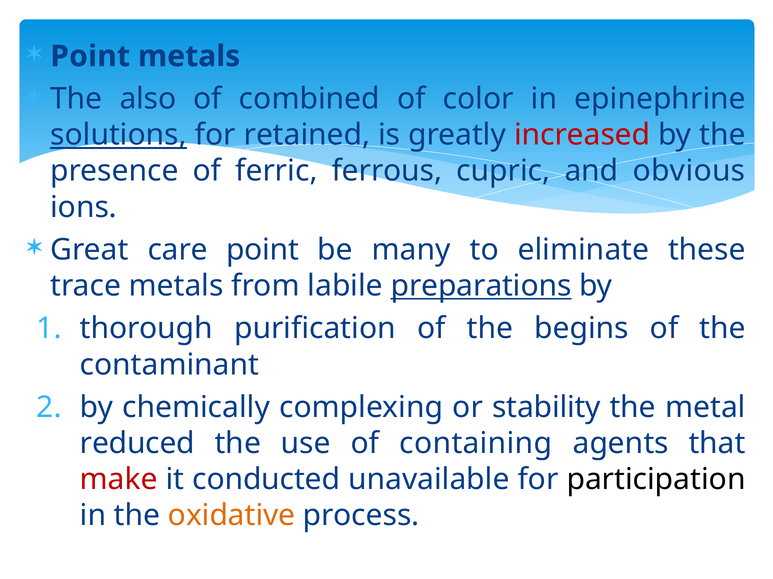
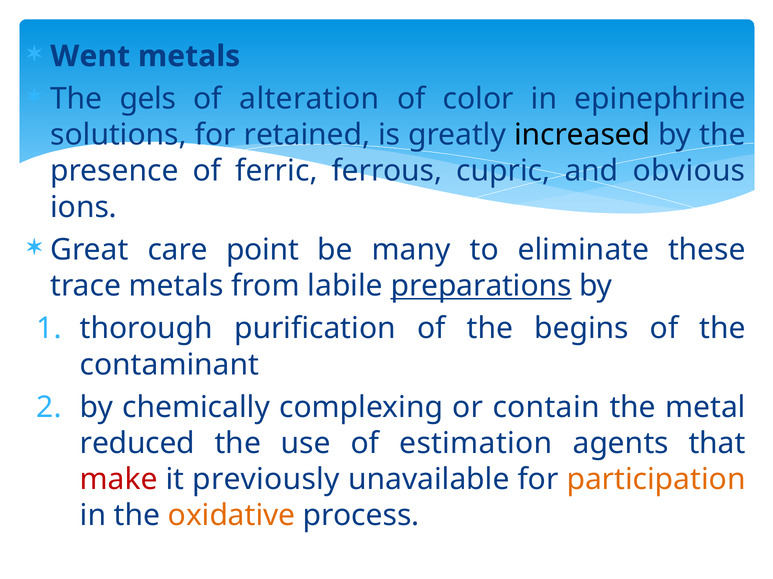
Point: Point -> Went (90, 56)
also: also -> gels (148, 99)
combined: combined -> alteration (309, 99)
solutions underline: present -> none (119, 135)
increased colour: red -> black (582, 135)
stability: stability -> contain (546, 408)
containing: containing -> estimation (476, 444)
conducted: conducted -> previously (266, 480)
participation colour: black -> orange (656, 480)
